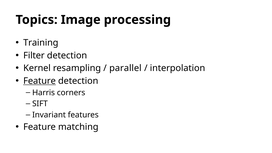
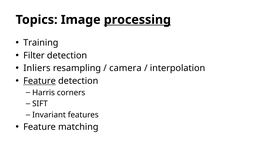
processing underline: none -> present (137, 20)
Kernel: Kernel -> Inliers (37, 68)
parallel: parallel -> camera (125, 68)
